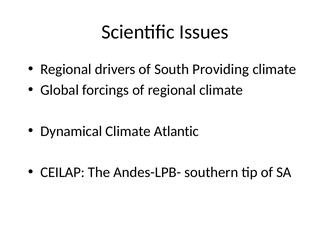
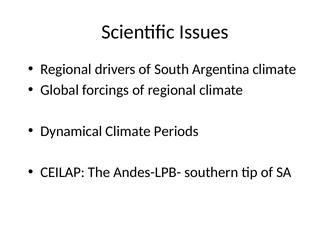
Providing: Providing -> Argentina (221, 69)
Atlantic: Atlantic -> Periods (176, 131)
